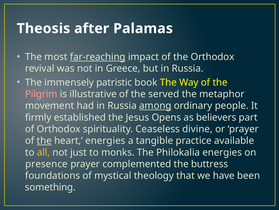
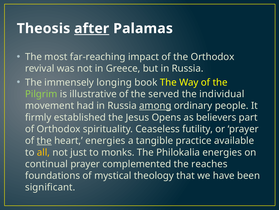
after underline: none -> present (92, 28)
far-reaching underline: present -> none (98, 57)
patristic: patristic -> longing (114, 82)
Pilgrim colour: pink -> light green (41, 94)
metaphor: metaphor -> individual (222, 94)
divine: divine -> futility (198, 129)
presence: presence -> continual (46, 163)
buttress: buttress -> reaches (209, 163)
something: something -> significant (50, 187)
